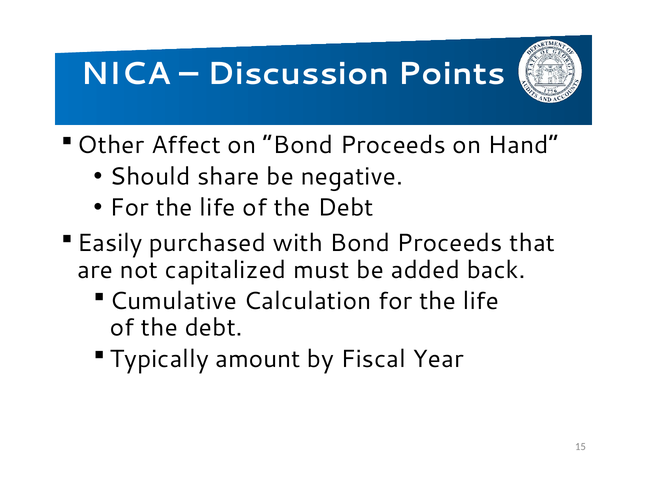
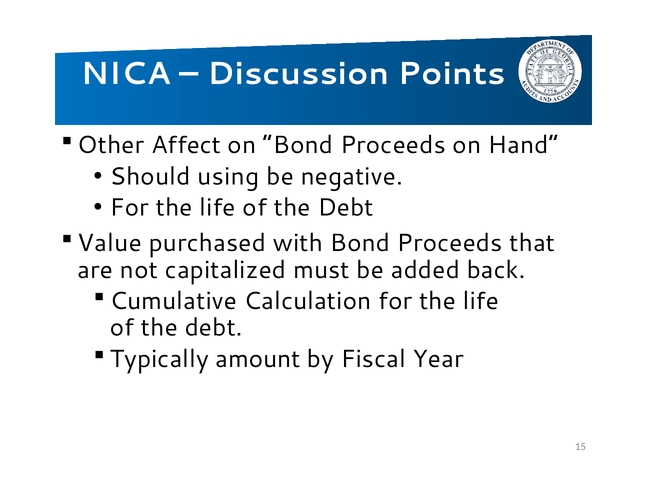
share: share -> using (228, 176)
Easily: Easily -> Value (110, 243)
